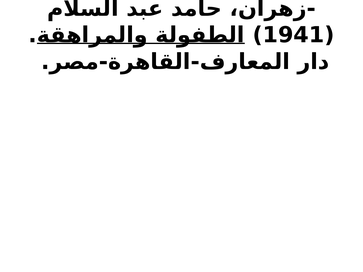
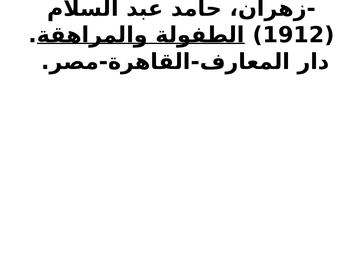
1941: 1941 -> 1912 (293, 35)
